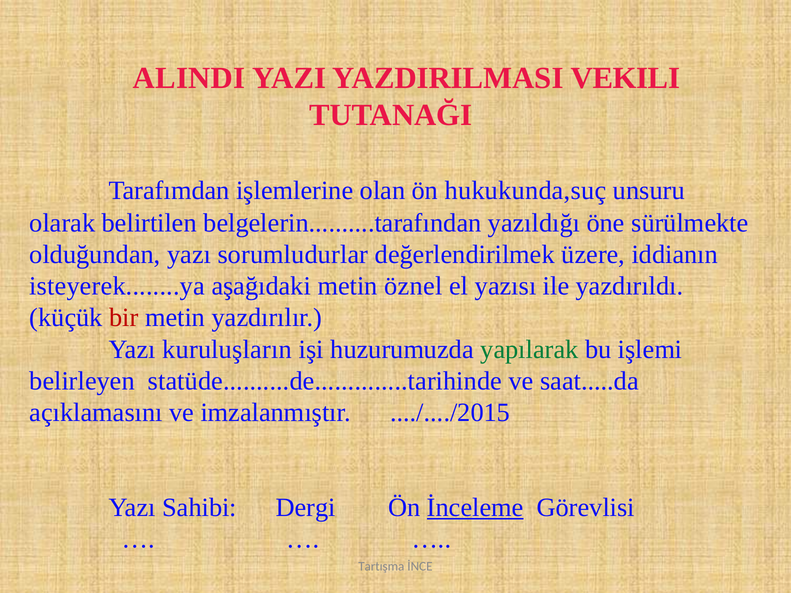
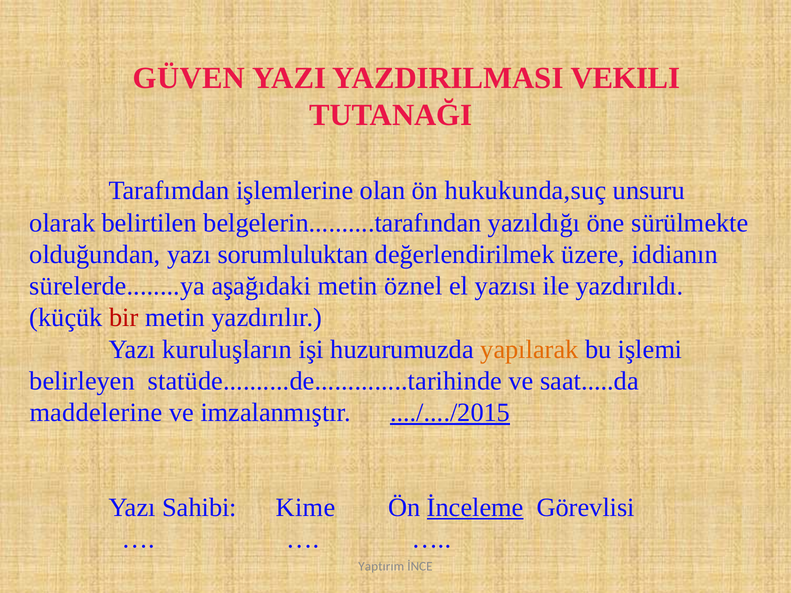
ALINDI: ALINDI -> GÜVEN (189, 78)
sorumludurlar: sorumludurlar -> sorumluluktan (293, 255)
isteyerek........ya: isteyerek........ya -> sürelerde........ya (117, 286)
yapılarak colour: green -> orange (529, 350)
açıklamasını: açıklamasını -> maddelerine (96, 413)
..../..../2015 underline: none -> present (450, 413)
Dergi: Dergi -> Kime (306, 508)
Tartışma: Tartışma -> Yaptırım (381, 567)
